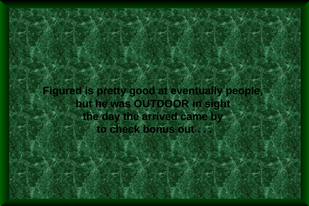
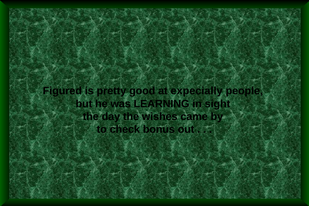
eventually: eventually -> expecially (197, 91)
OUTDOOR: OUTDOOR -> LEARNING (162, 104)
arrived: arrived -> wishes (160, 117)
